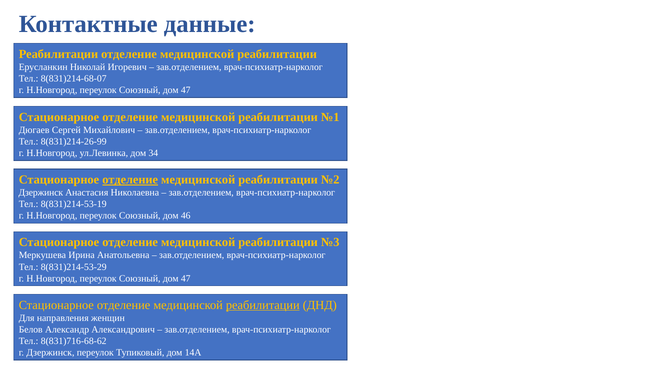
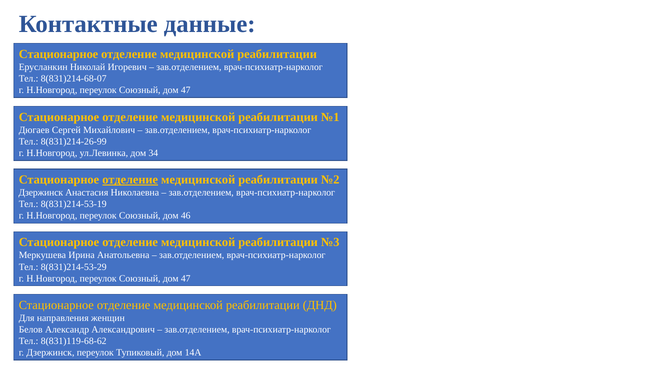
Реабилитации: Реабилитации -> Стационарное (58, 54)
реабилитации underline: present -> none (263, 306)
8(831)716-68-62: 8(831)716-68-62 -> 8(831)119-68-62 (74, 342)
